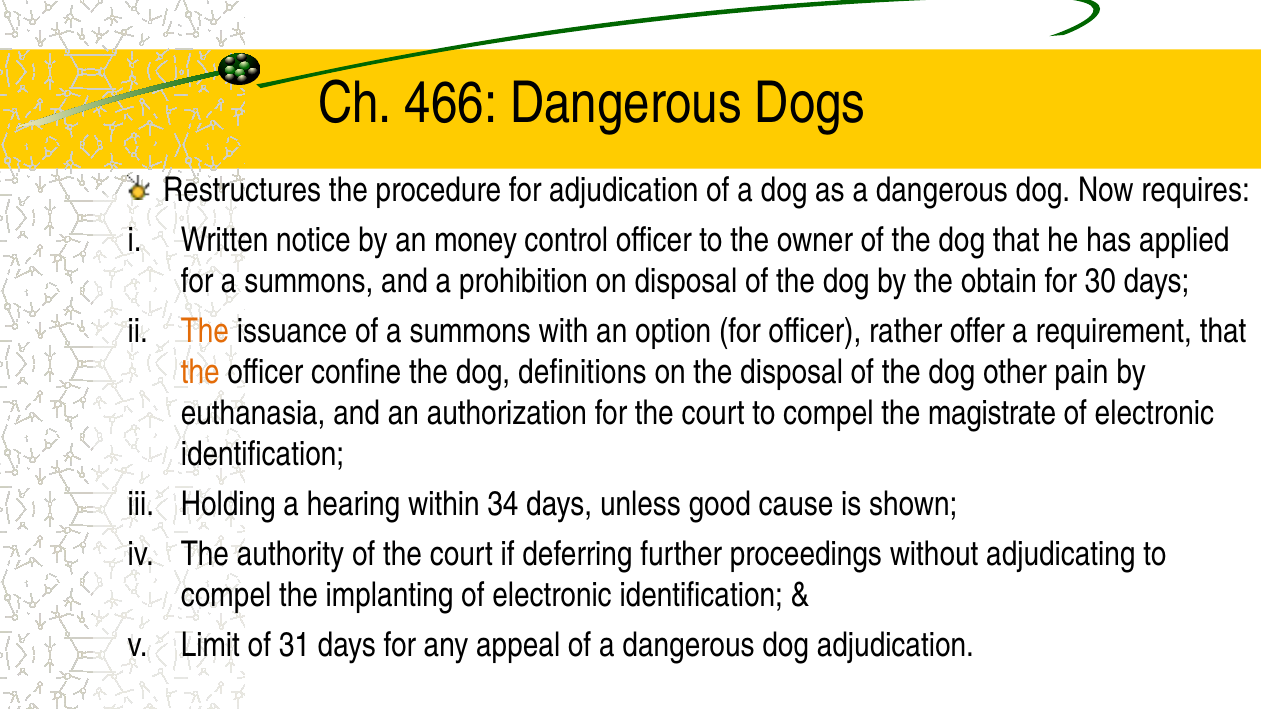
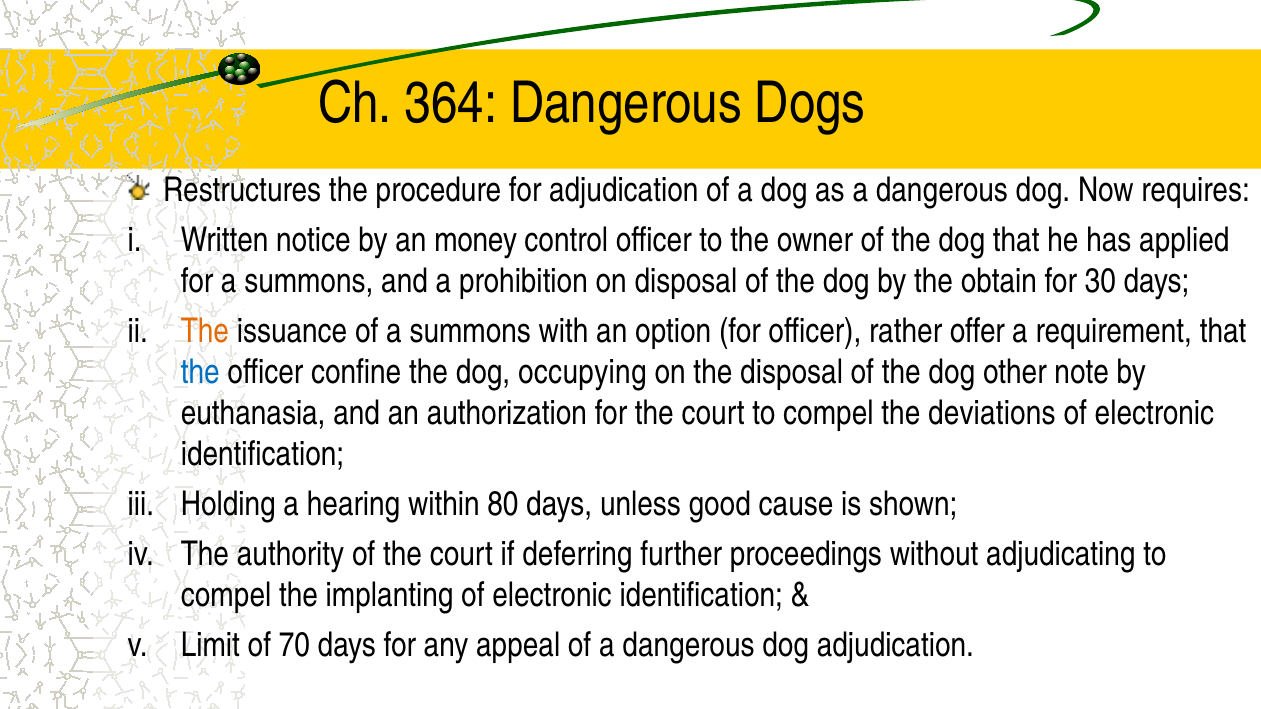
466: 466 -> 364 (451, 103)
the colour: orange -> blue (200, 372)
definitions: definitions -> occupying (582, 372)
pain: pain -> note (1082, 372)
magistrate: magistrate -> deviations (992, 413)
34: 34 -> 80 (503, 505)
31: 31 -> 70 (294, 646)
